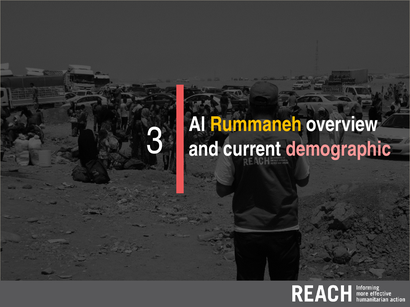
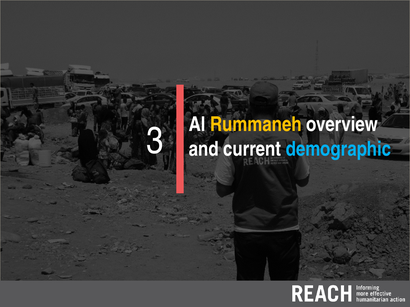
demographic colour: pink -> light blue (339, 149)
